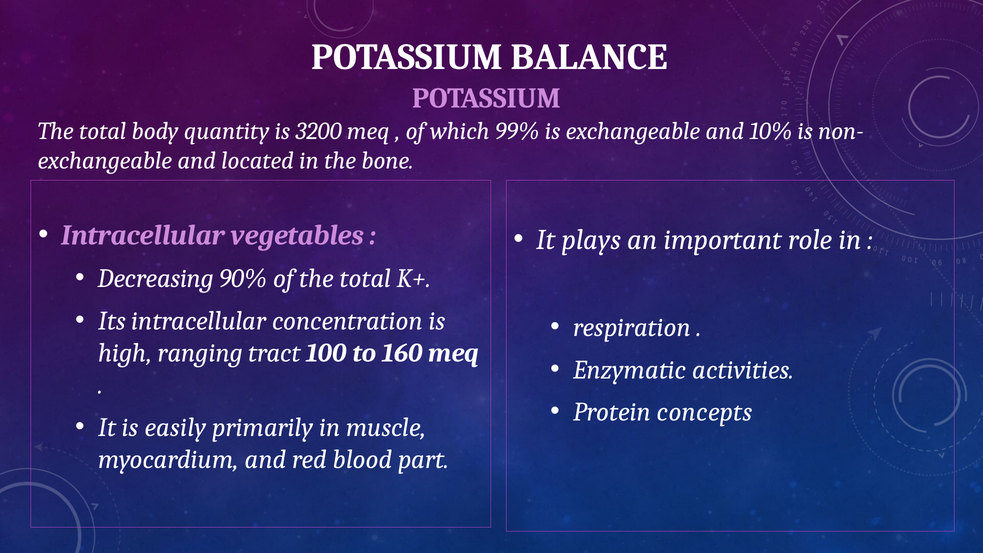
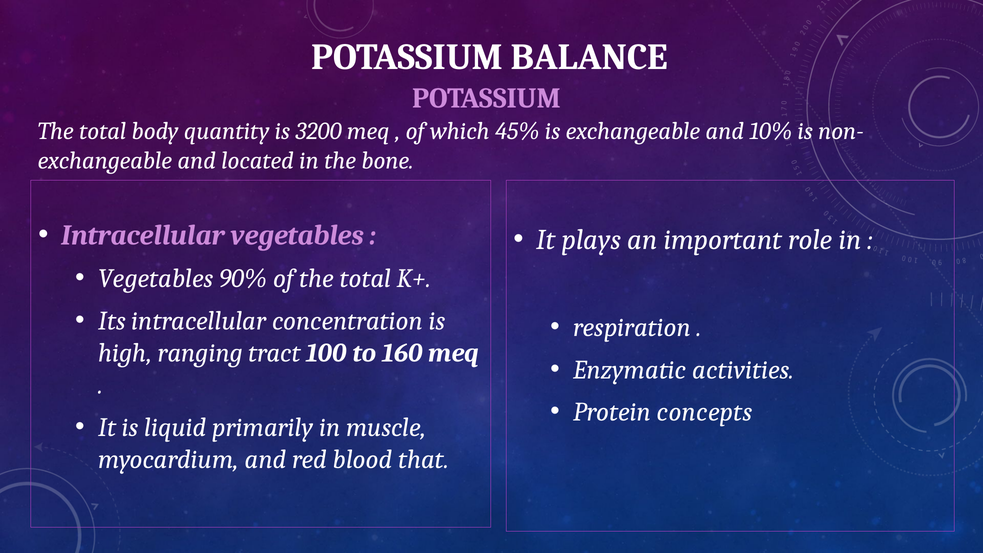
99%: 99% -> 45% (517, 131)
Decreasing: Decreasing -> Vegetables (156, 279)
easily: easily -> liquid (176, 427)
part: part -> that (423, 459)
